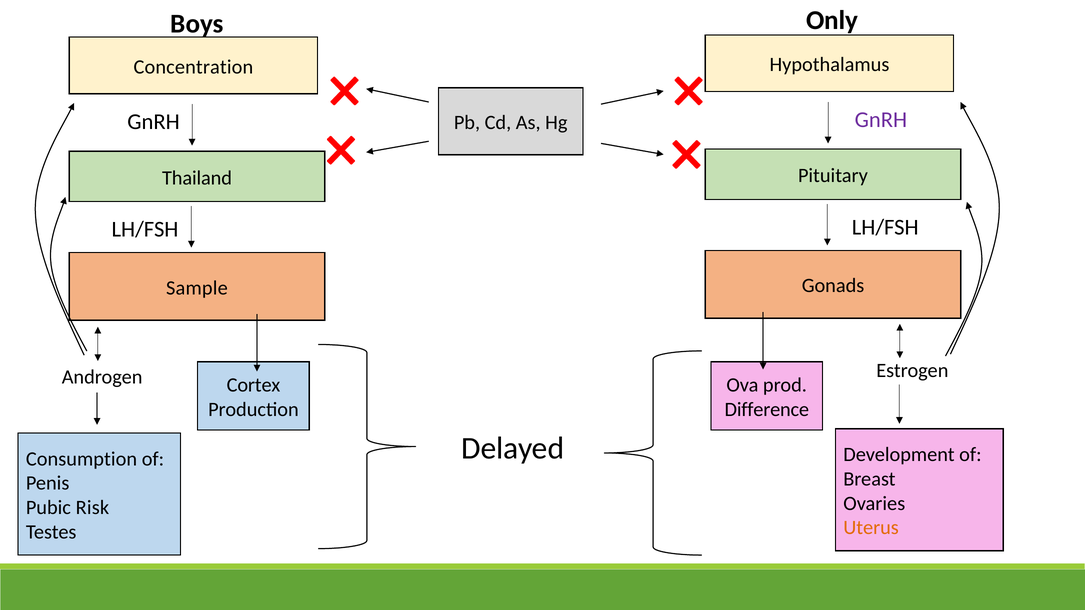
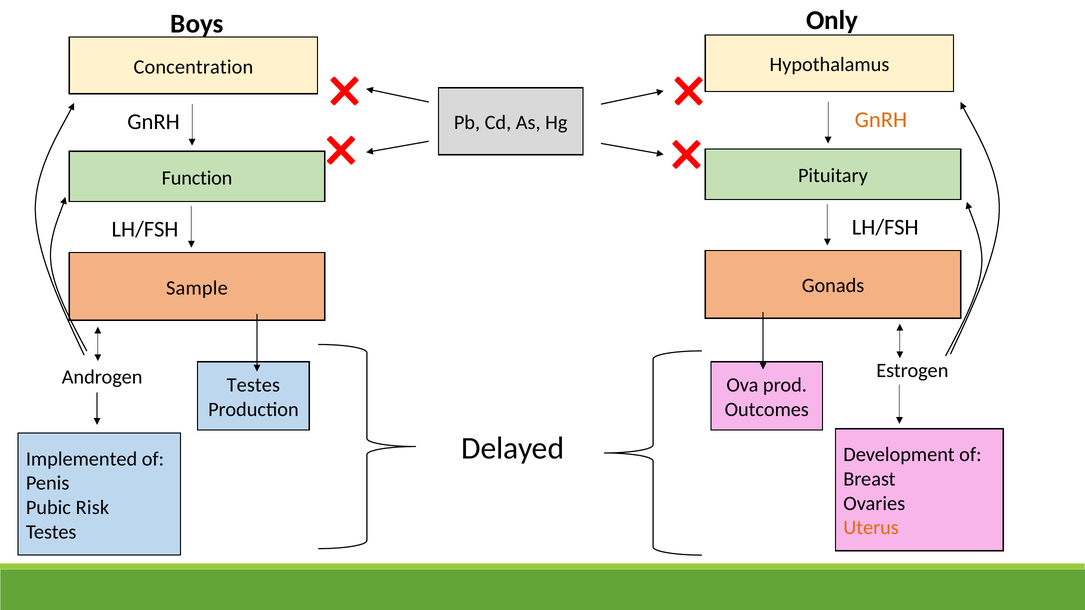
GnRH colour: purple -> orange (881, 120)
Thailand: Thailand -> Function (197, 178)
Cortex: Cortex -> Testes (253, 385)
Difference: Difference -> Outcomes (767, 410)
Consumption: Consumption -> Implemented (82, 459)
